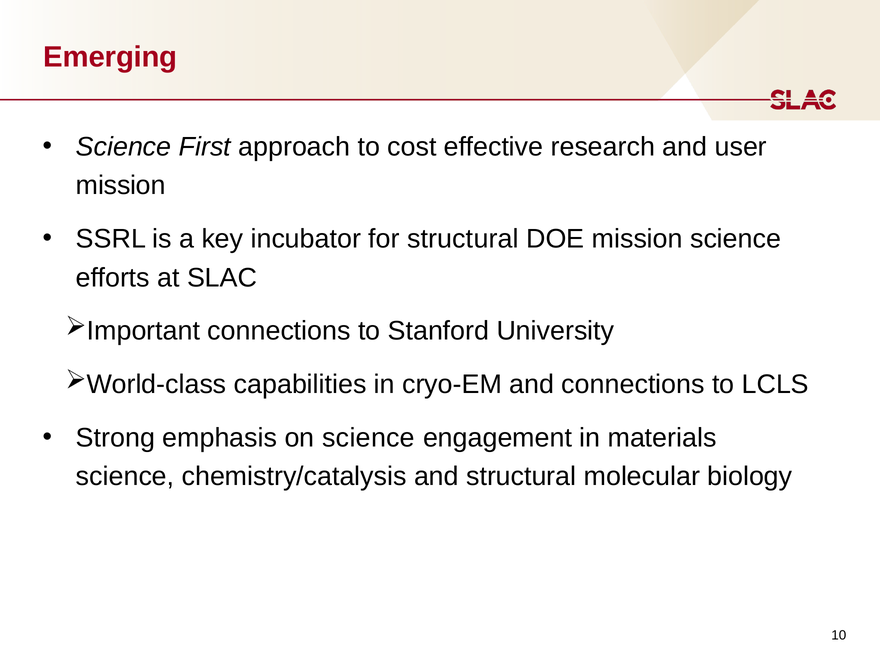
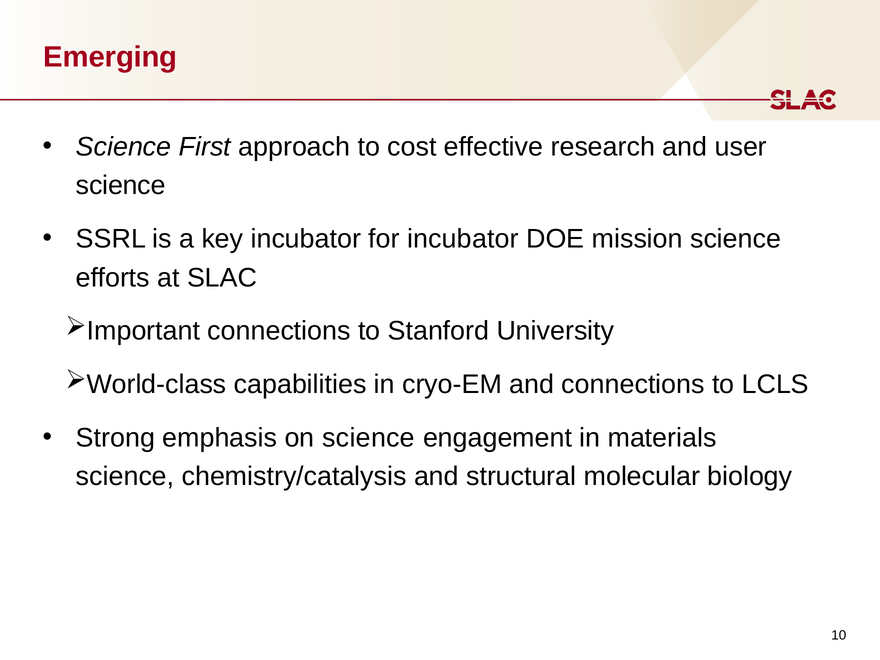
mission: mission -> science (121, 186)
for structural: structural -> incubator (463, 239)
